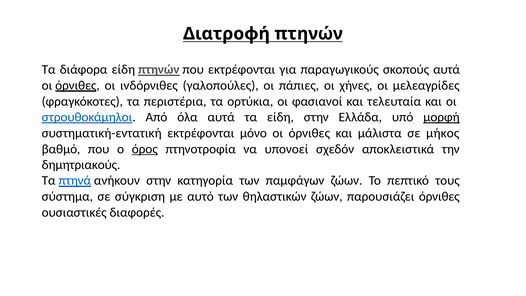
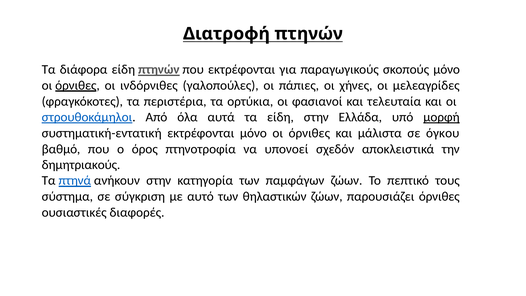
σκοπούς αυτά: αυτά -> μόνο (447, 70)
μήκος: μήκος -> όγκου (443, 133)
όρος underline: present -> none (145, 149)
